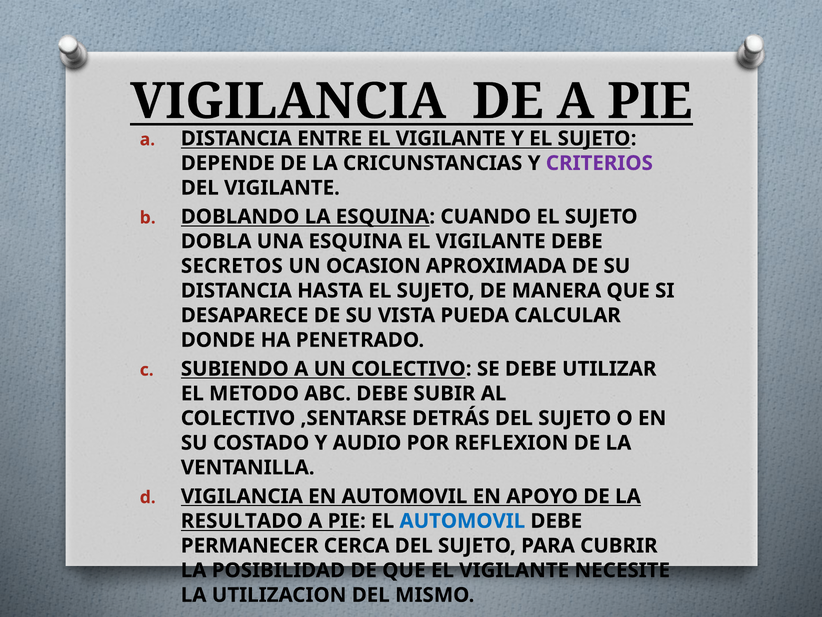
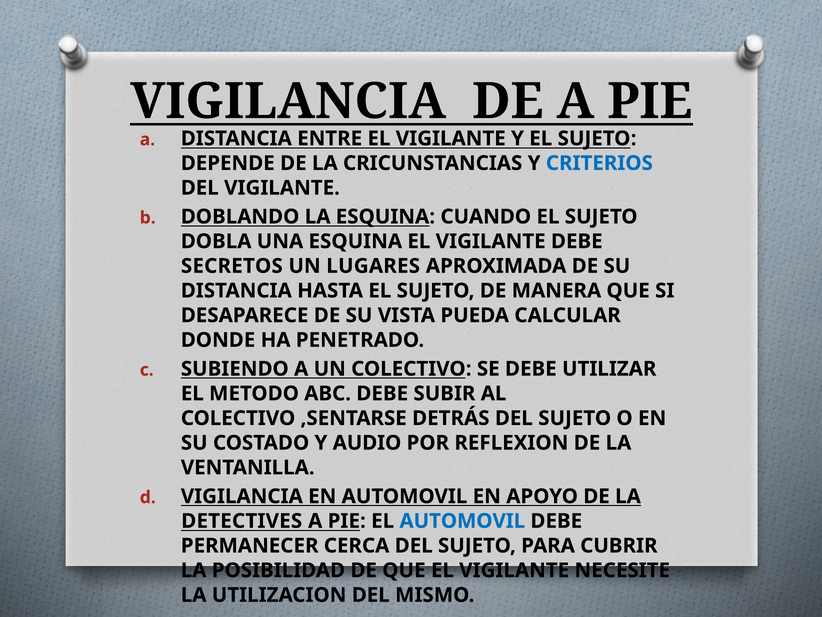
CRITERIOS colour: purple -> blue (599, 163)
OCASION: OCASION -> LUGARES (373, 266)
RESULTADO: RESULTADO -> DETECTIVES (242, 521)
